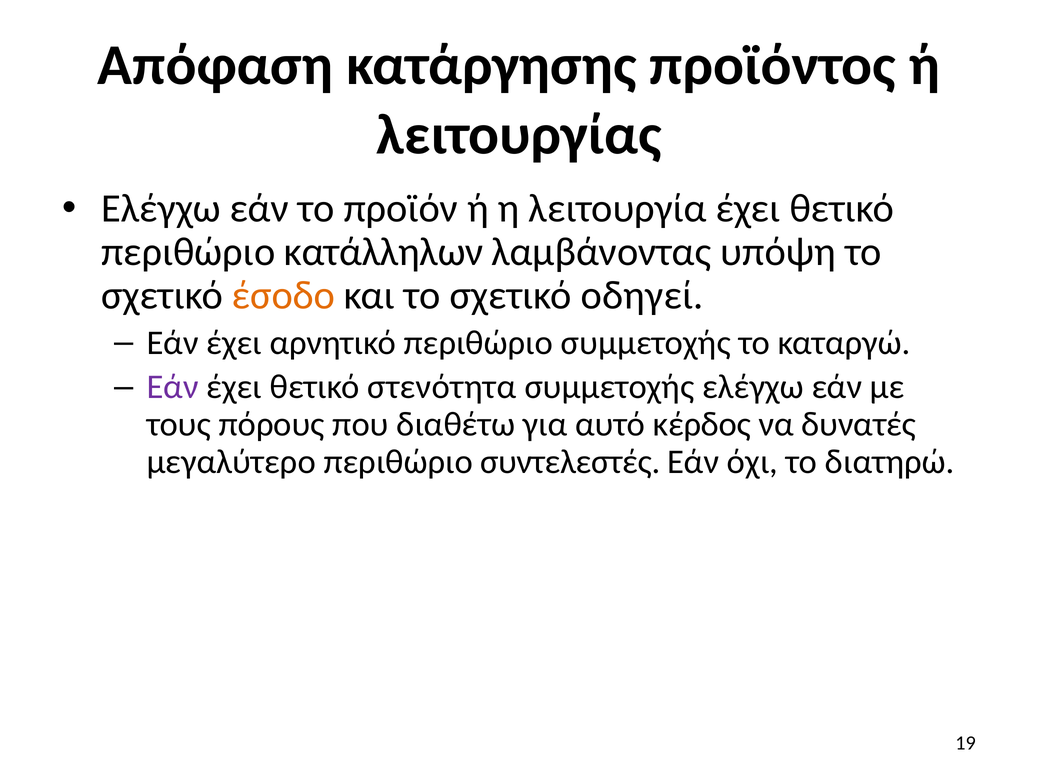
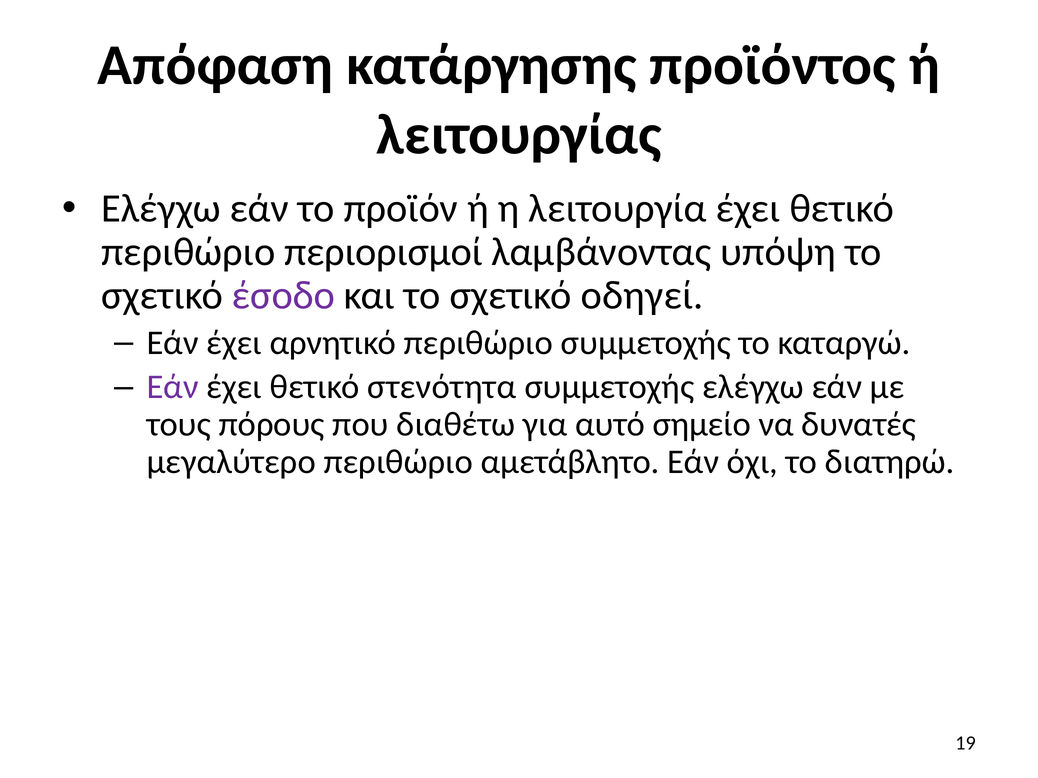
κατάλληλων: κατάλληλων -> περιορισμοί (383, 252)
έσοδο colour: orange -> purple (283, 296)
κέρδος: κέρδος -> σημείο (702, 425)
συντελεστές: συντελεστές -> αμετάβλητο (570, 462)
